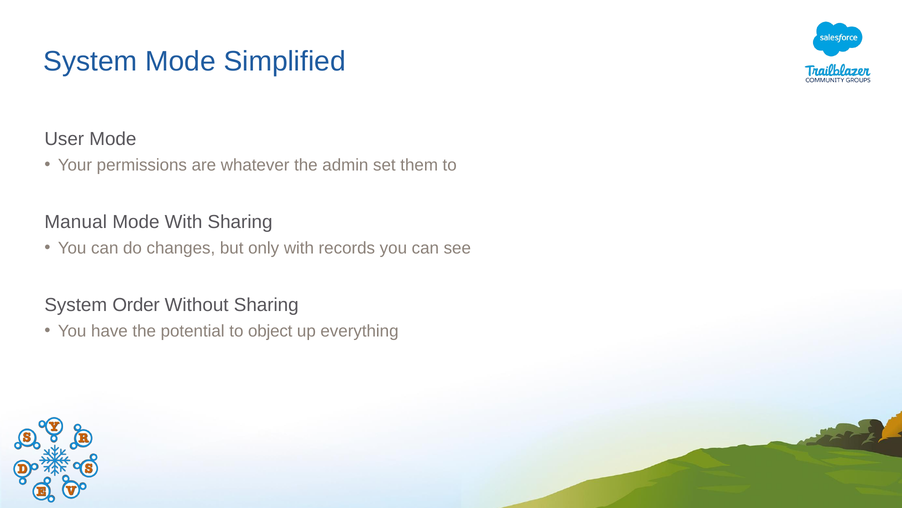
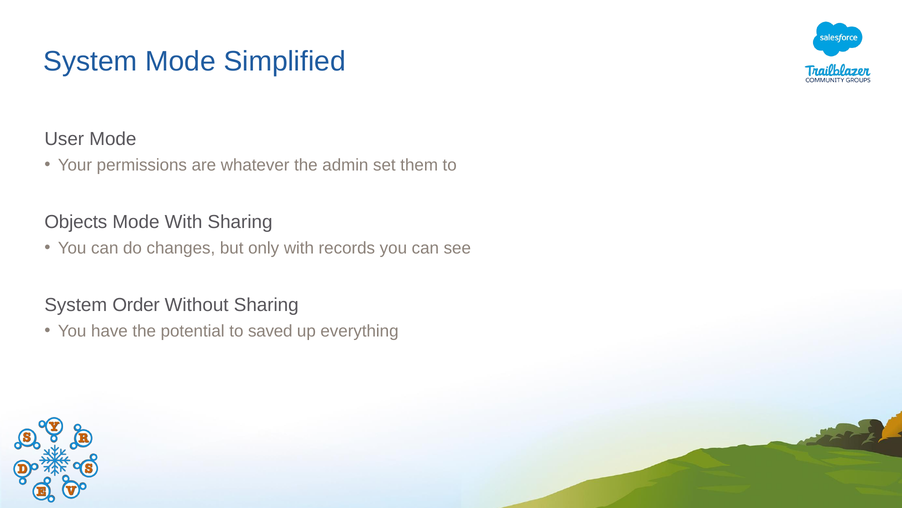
Manual: Manual -> Objects (76, 222)
object: object -> saved (270, 331)
